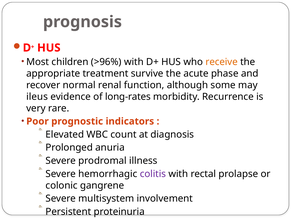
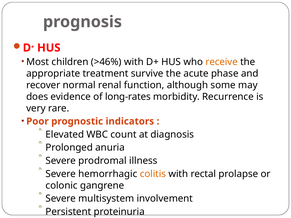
>96%: >96% -> >46% (106, 62)
ileus: ileus -> does (37, 97)
colitis colour: purple -> orange (153, 174)
